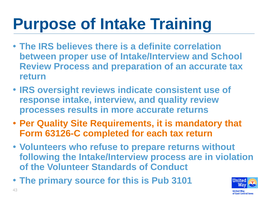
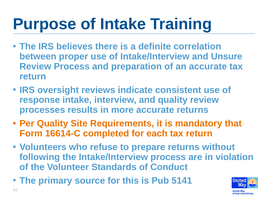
School: School -> Unsure (227, 57)
63126-C: 63126-C -> 16614-C (63, 134)
3101: 3101 -> 5141 (182, 181)
